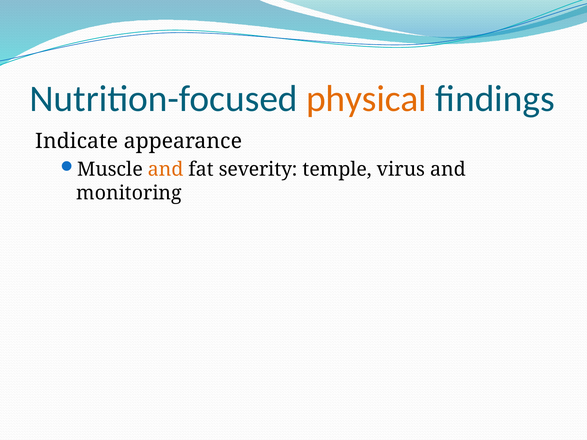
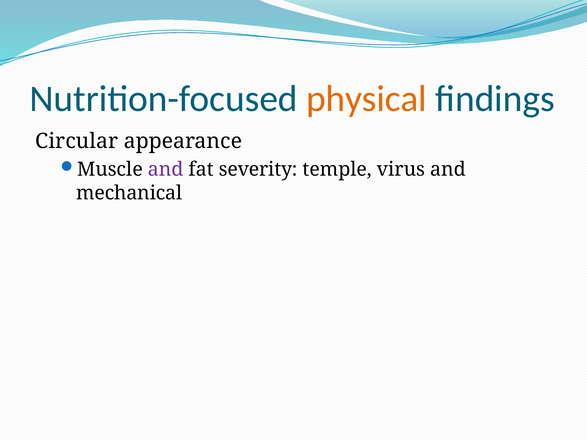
Indicate: Indicate -> Circular (77, 141)
and colour: orange -> purple (166, 170)
monitoring: monitoring -> mechanical (129, 193)
